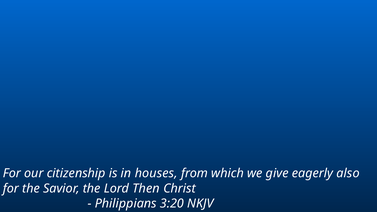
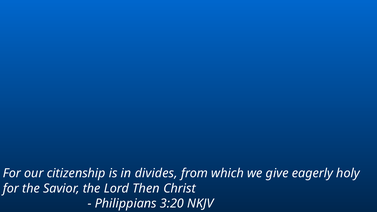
houses: houses -> divides (156, 173)
also: also -> holy (348, 173)
